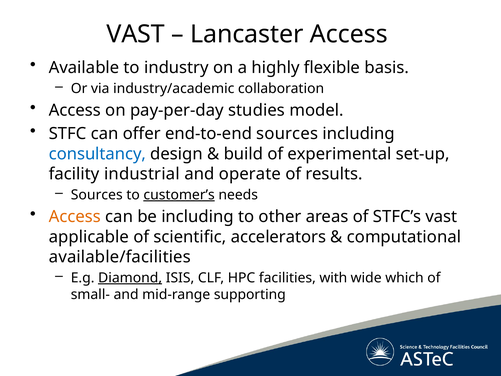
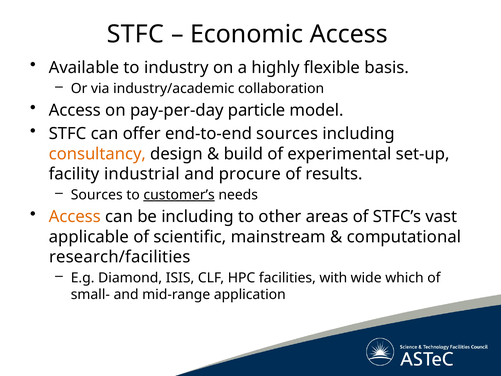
VAST: VAST -> STFC (135, 34)
Lancaster: Lancaster -> Economic (247, 34)
studies: studies -> particle (257, 110)
consultancy colour: blue -> orange (97, 154)
operate: operate -> procure (250, 174)
accelerators: accelerators -> mainstream (278, 237)
available/facilities: available/facilities -> research/facilities (120, 257)
Diamond underline: present -> none (130, 278)
supporting: supporting -> application (250, 294)
